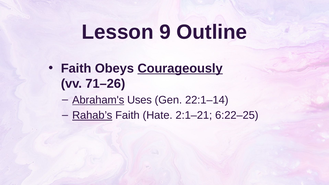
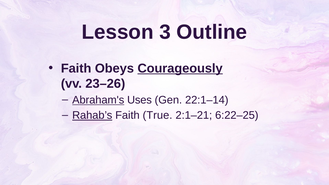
9: 9 -> 3 (165, 32)
71–26: 71–26 -> 23–26 (105, 84)
Hate: Hate -> True (158, 115)
